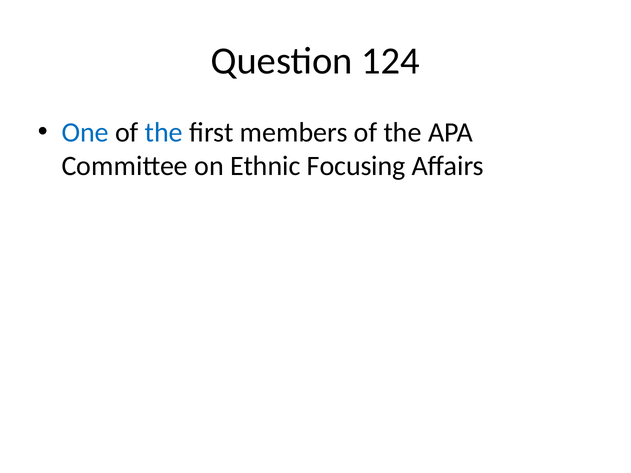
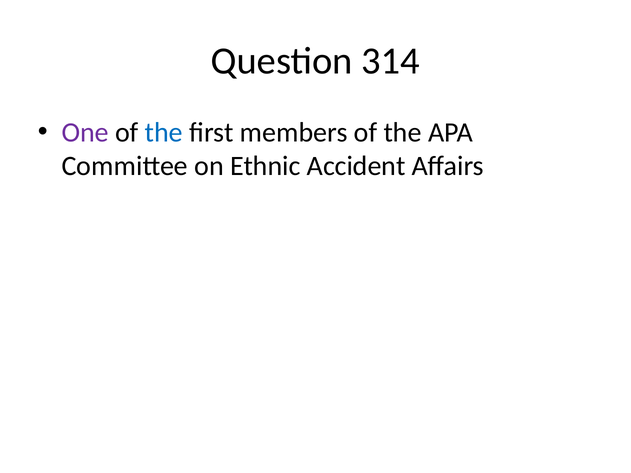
124: 124 -> 314 (391, 61)
One colour: blue -> purple (85, 132)
Focusing: Focusing -> Accident (356, 166)
